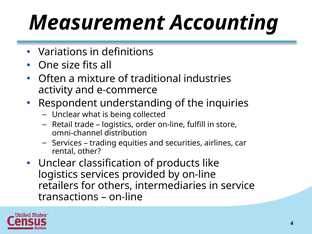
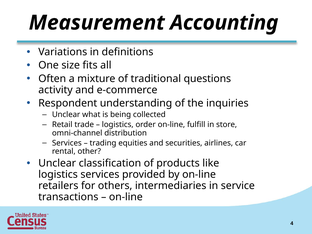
industries: industries -> questions (207, 79)
